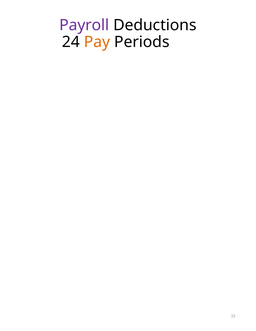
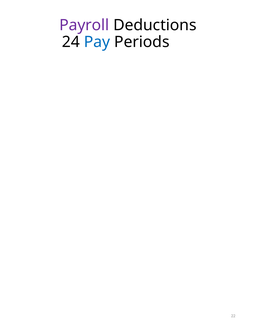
Pay colour: orange -> blue (97, 42)
